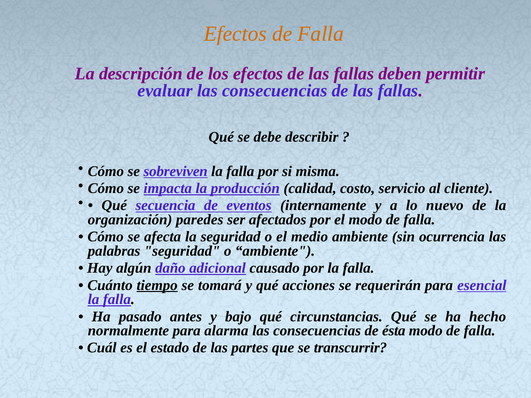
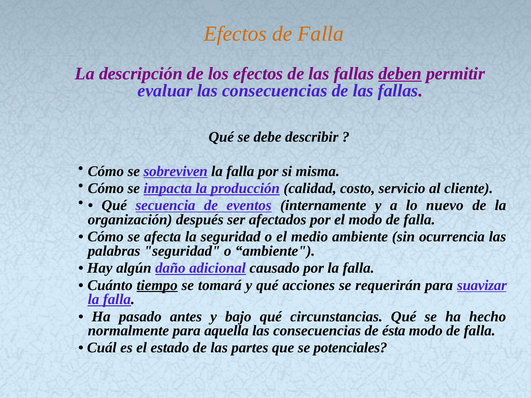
deben underline: none -> present (400, 74)
paredes: paredes -> después (200, 220)
esencial: esencial -> suavizar (482, 285)
alarma: alarma -> aquella (226, 331)
transcurrir: transcurrir -> potenciales (350, 348)
